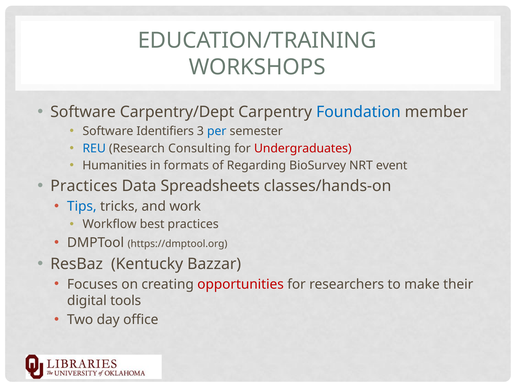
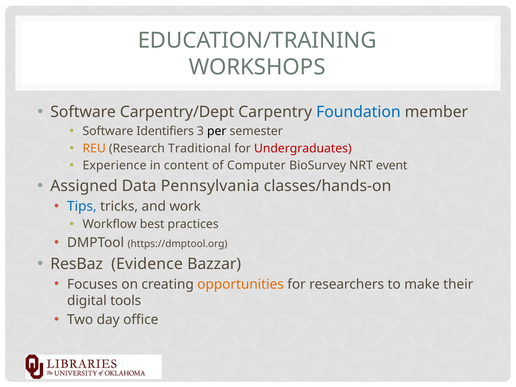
per colour: blue -> black (217, 131)
REU colour: blue -> orange (94, 148)
Consulting: Consulting -> Traditional (200, 148)
Humanities: Humanities -> Experience (115, 166)
formats: formats -> content (186, 166)
Regarding: Regarding -> Computer (256, 166)
Practices: Practices -> Assigned (84, 186)
Spreadsheets: Spreadsheets -> Pennsylvania (210, 186)
Kentucky: Kentucky -> Evidence (147, 264)
opportunities colour: red -> orange (241, 284)
